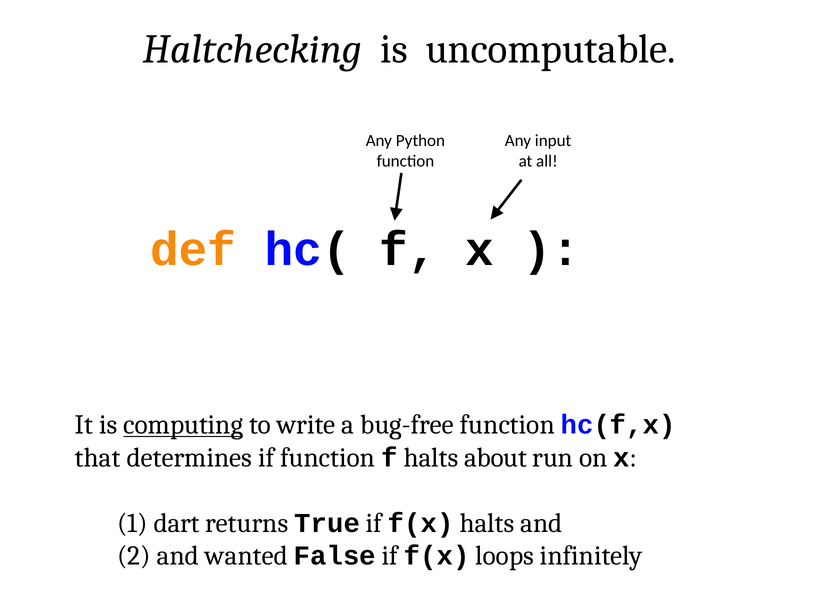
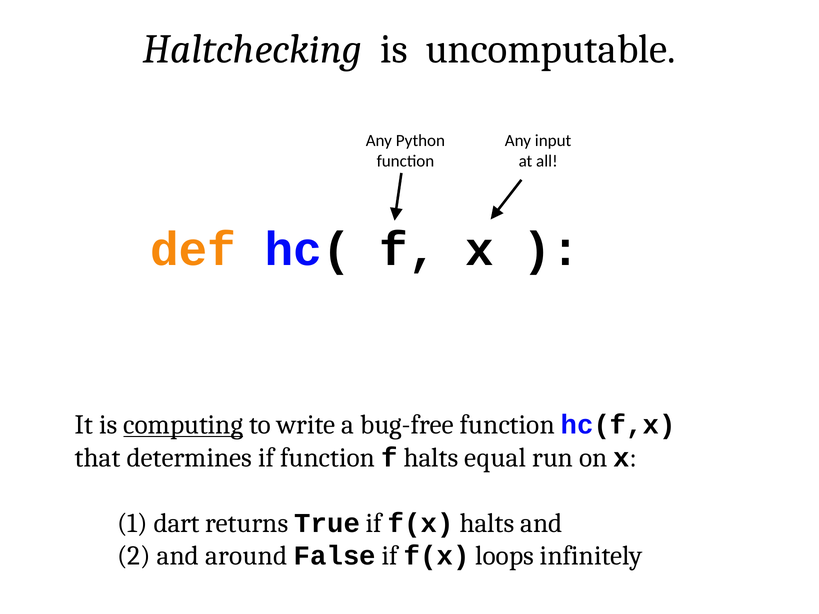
about: about -> equal (495, 458)
wanted: wanted -> around (246, 556)
